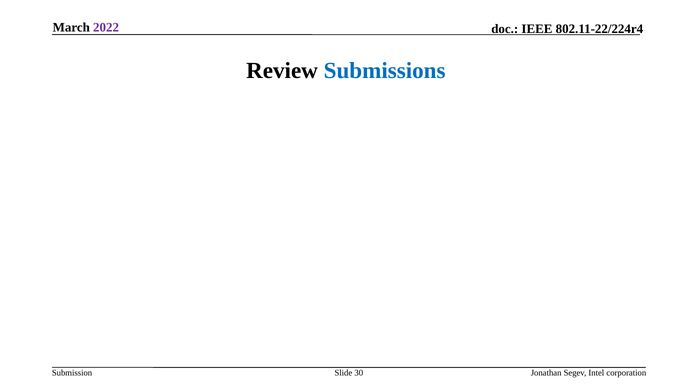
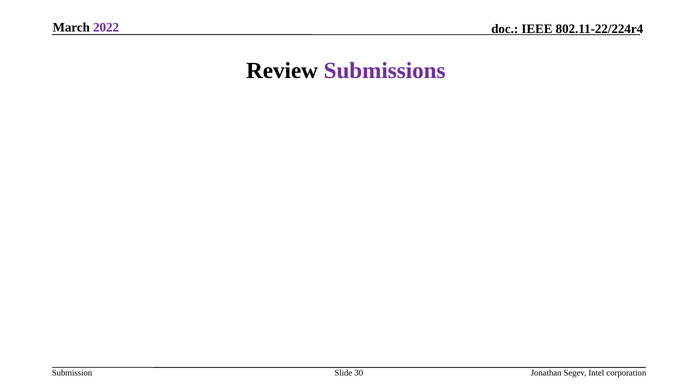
Submissions colour: blue -> purple (385, 71)
